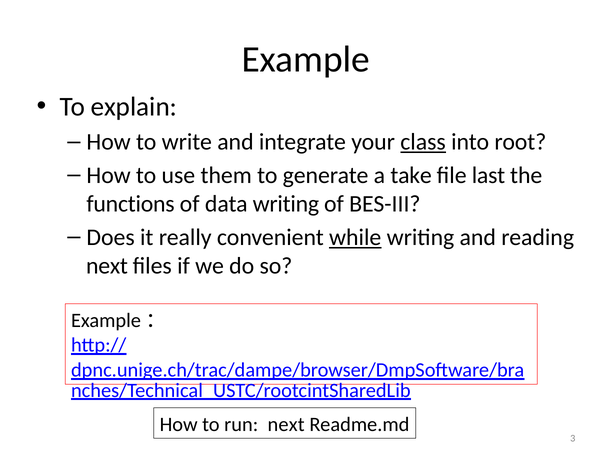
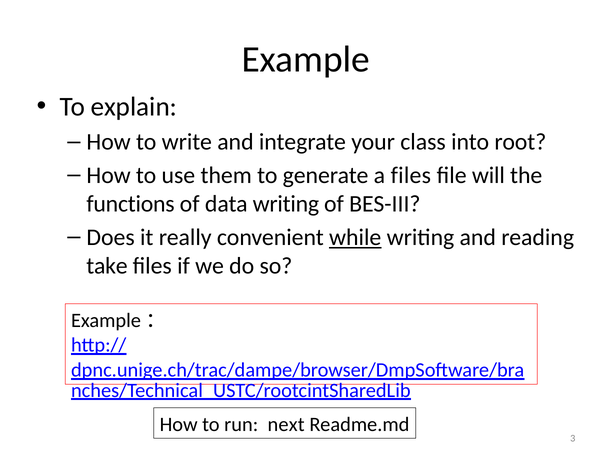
class underline: present -> none (423, 142)
a take: take -> files (411, 175)
last: last -> will (488, 175)
next: next -> take (107, 266)
